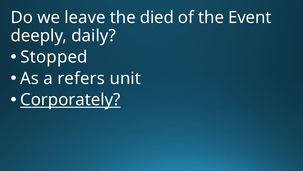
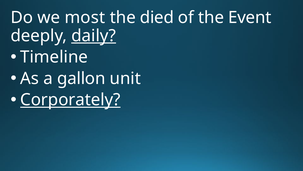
leave: leave -> most (85, 17)
daily underline: none -> present (94, 36)
Stopped: Stopped -> Timeline (54, 57)
refers: refers -> gallon (81, 78)
